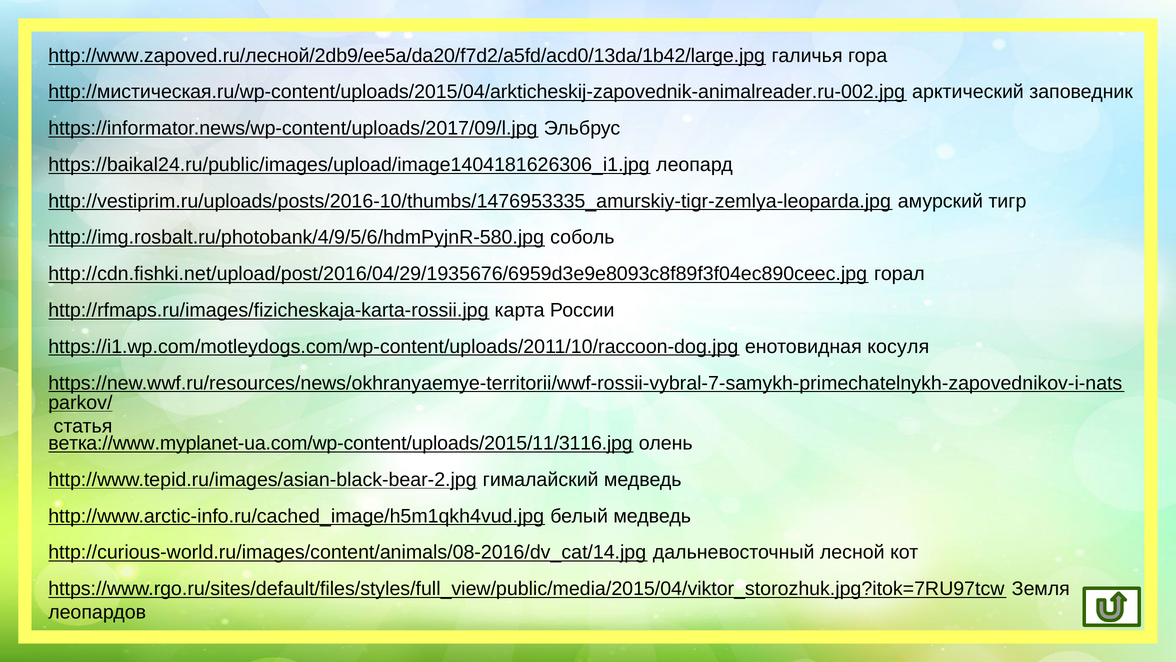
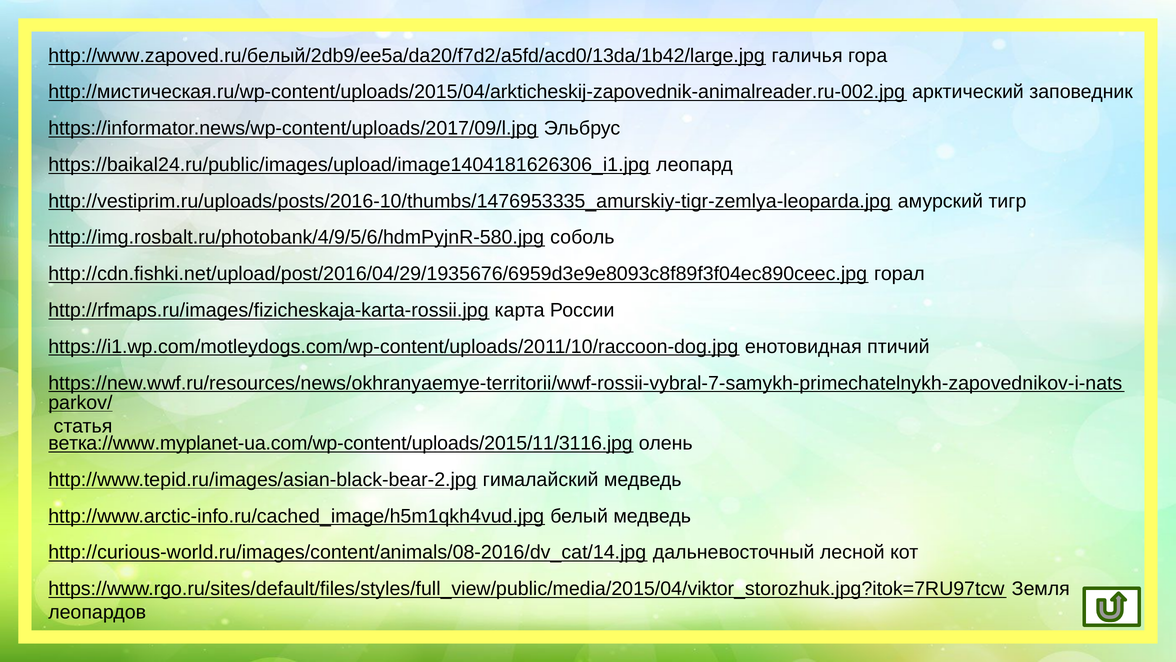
http://www.zapoved.ru/лесной/2db9/ee5a/da20/f7d2/a5fd/acd0/13da/1b42/large.jpg: http://www.zapoved.ru/лесной/2db9/ee5a/da20/f7d2/a5fd/acd0/13da/1b42/large.jpg -> http://www.zapoved.ru/белый/2db9/ee5a/da20/f7d2/a5fd/acd0/13da/1b42/large.jpg (407, 56)
косуля: косуля -> птичий (898, 346)
